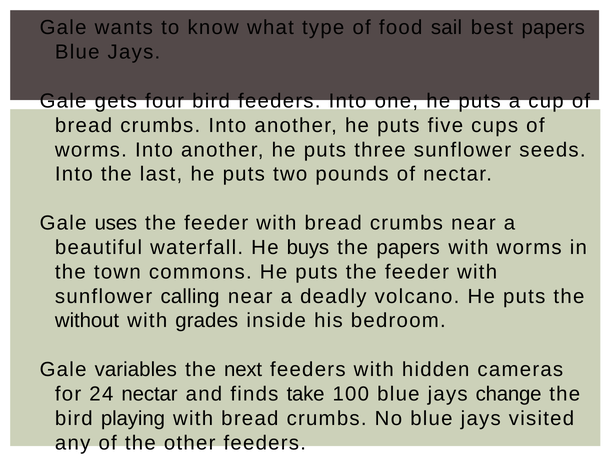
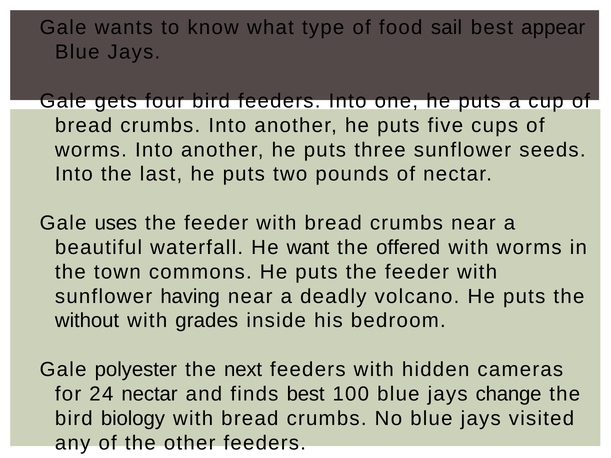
best papers: papers -> appear (553, 28)
buys: buys -> want (308, 248)
the papers: papers -> offered (408, 248)
calling: calling -> having (190, 297)
variables: variables -> polyester (136, 370)
finds take: take -> best (306, 394)
playing: playing -> biology (133, 419)
